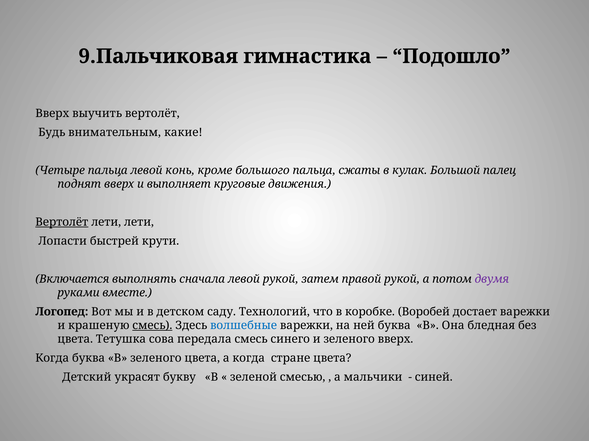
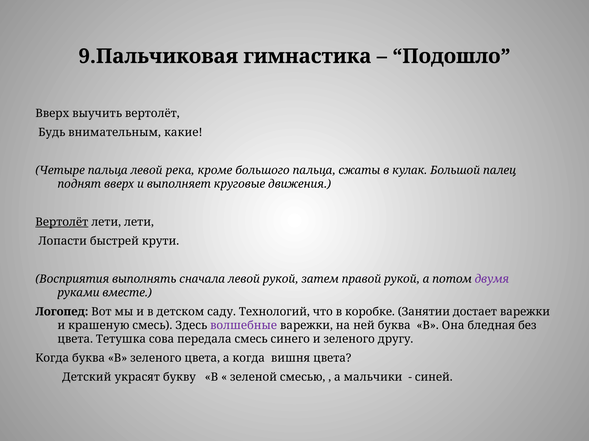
конь: конь -> река (180, 171)
Включается: Включается -> Восприятия (72, 279)
Воробей: Воробей -> Занятии (424, 312)
смесь underline: present -> none (152, 326)
волшебные colour: blue -> purple (244, 326)
зеленого вверх: вверх -> другу (395, 340)
стране: стране -> вишня (291, 359)
